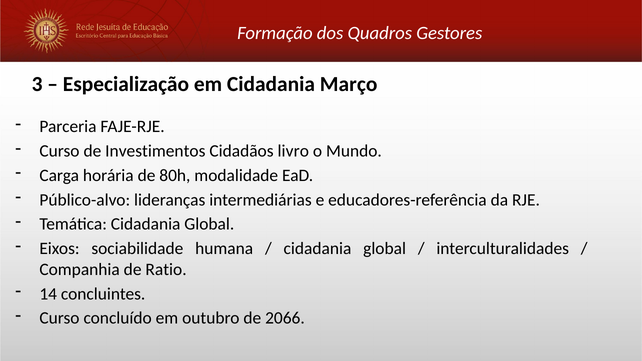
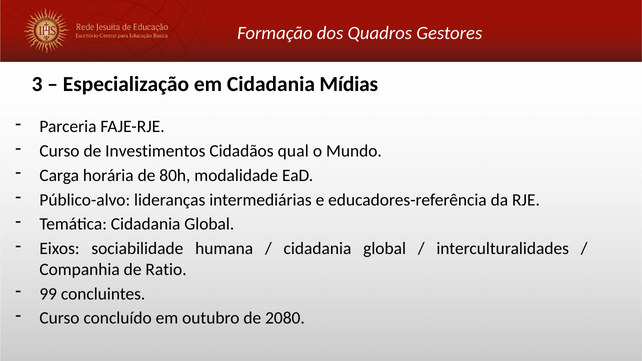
Março: Março -> Mídias (349, 84)
livro: livro -> qual (293, 151)
14: 14 -> 99 (48, 294)
2066: 2066 -> 2080 (285, 318)
